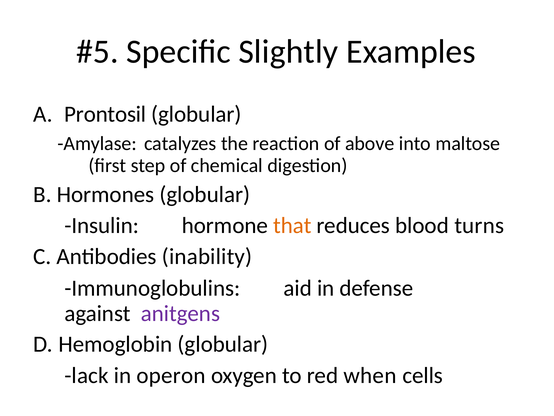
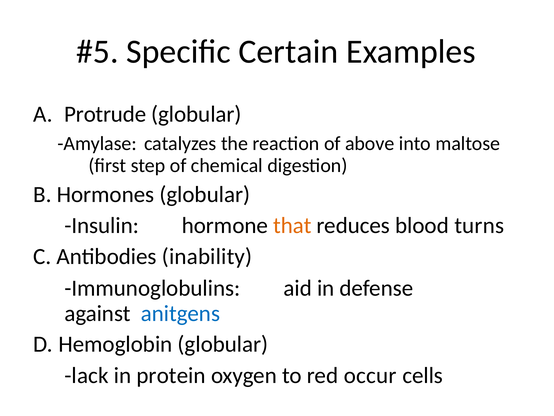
Slightly: Slightly -> Certain (288, 52)
Prontosil: Prontosil -> Protrude (105, 114)
anitgens colour: purple -> blue (180, 313)
operon: operon -> protein (171, 375)
when: when -> occur (370, 375)
